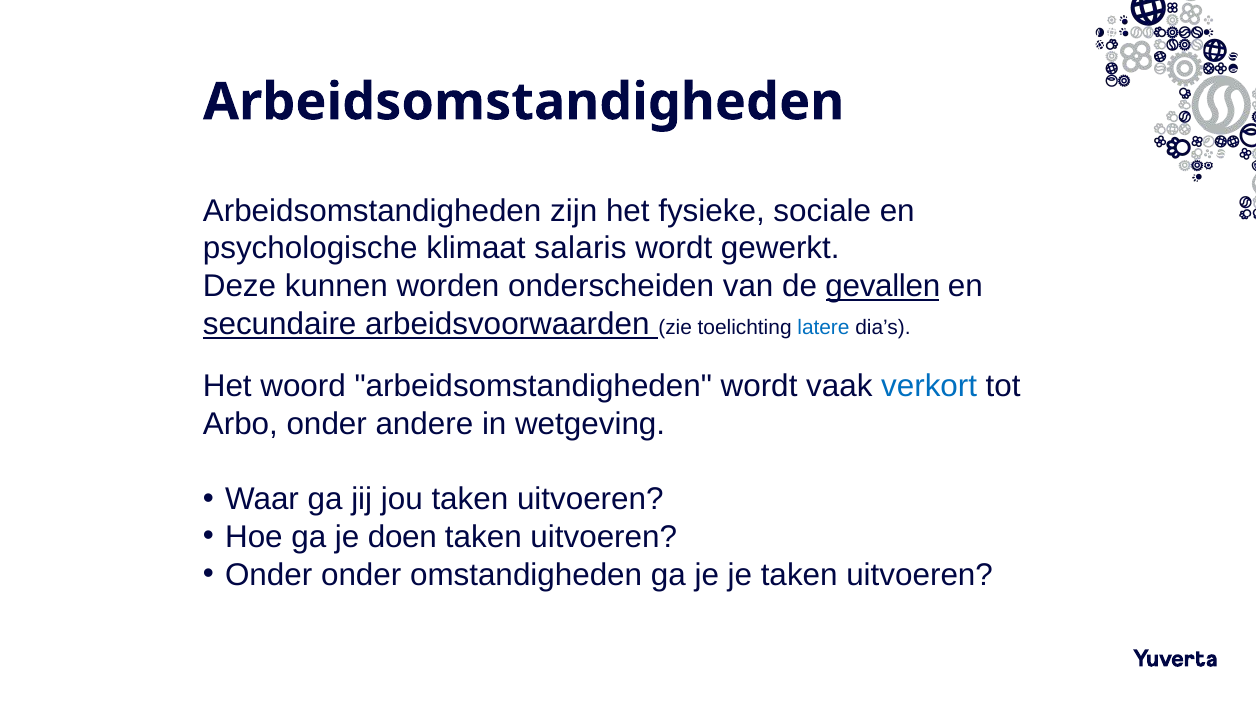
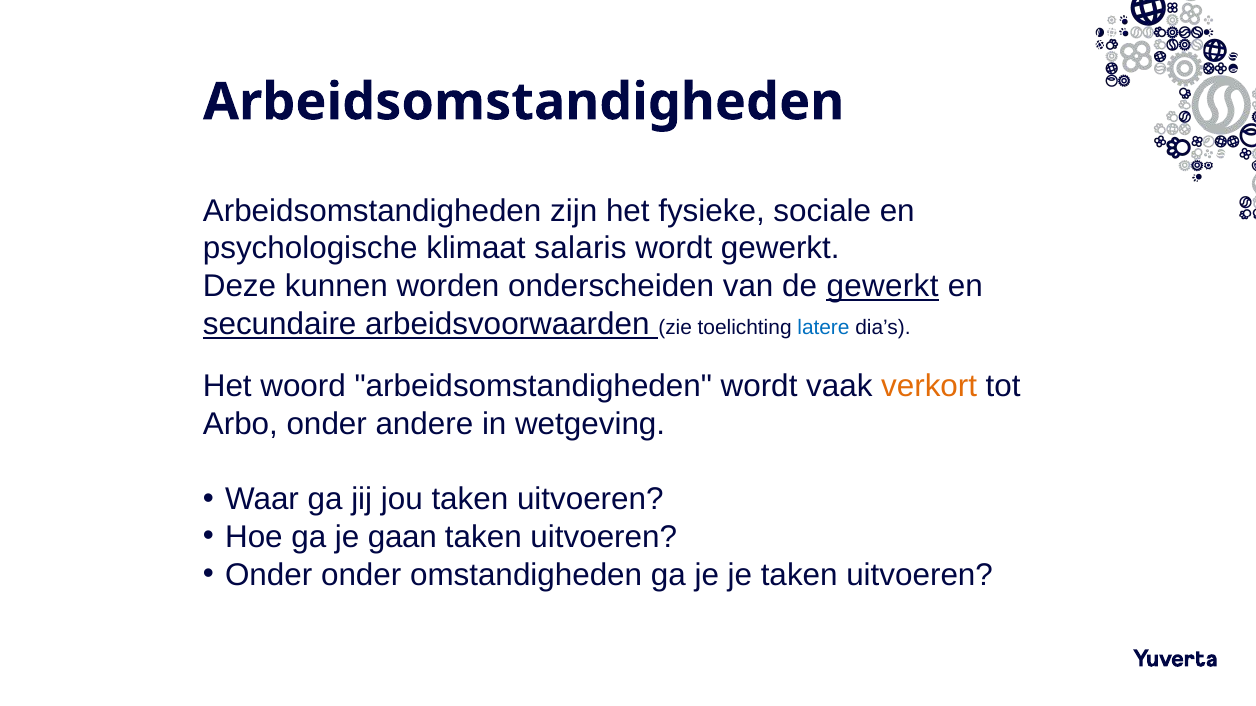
de gevallen: gevallen -> gewerkt (883, 286)
verkort colour: blue -> orange (929, 387)
doen: doen -> gaan (402, 538)
